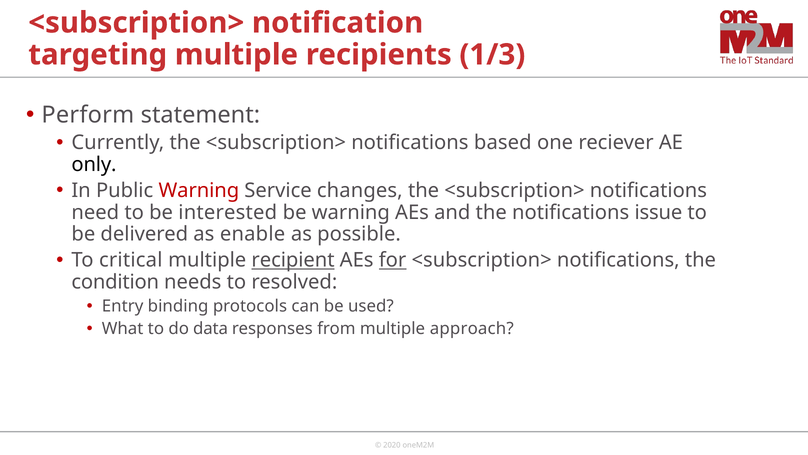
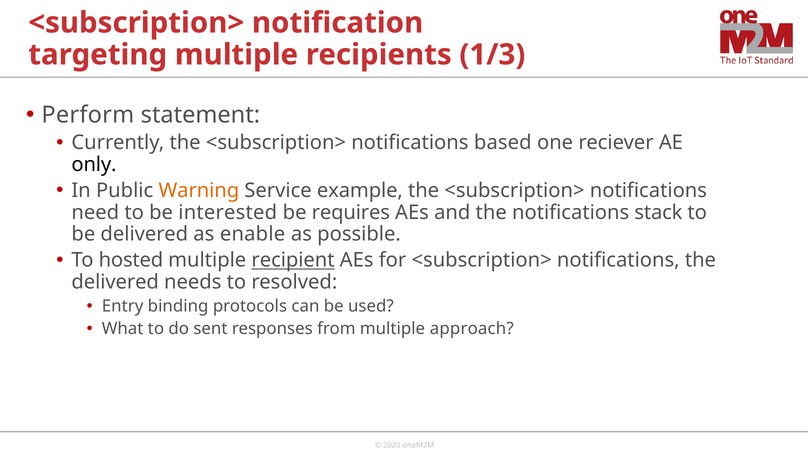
Warning colour: red -> orange (199, 190)
changes: changes -> example (360, 190)
be warning: warning -> requires (351, 212)
issue: issue -> stack (658, 212)
critical: critical -> hosted (131, 260)
for underline: present -> none (393, 260)
condition: condition -> delivered (115, 282)
data: data -> sent (210, 328)
